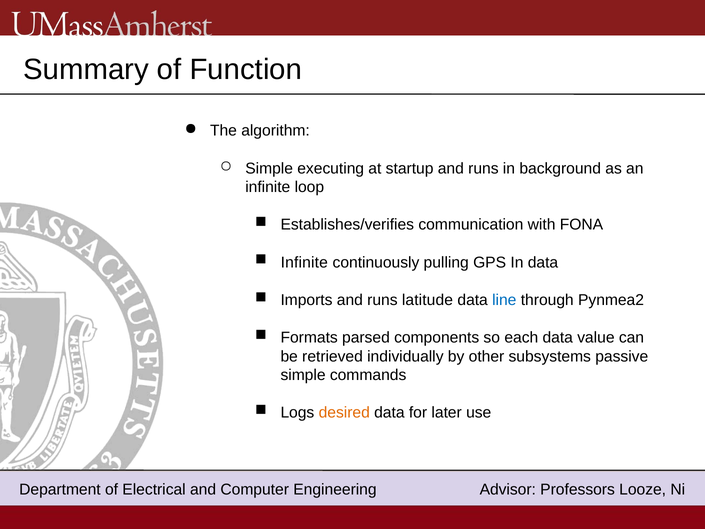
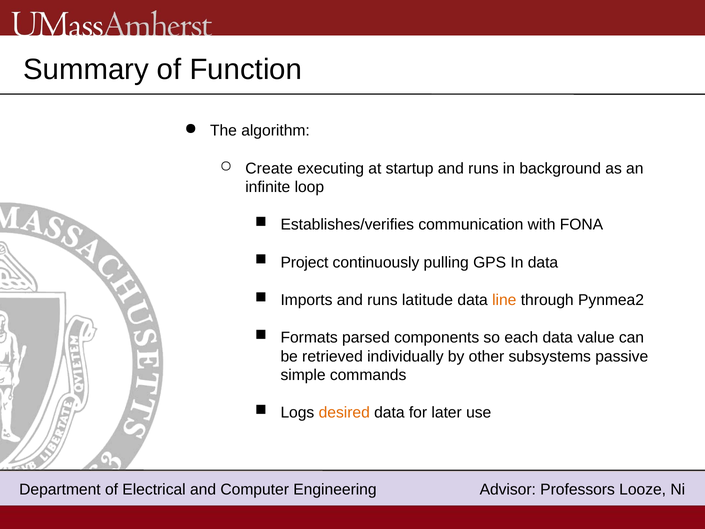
Simple: Simple -> Create (269, 168)
Infinite: Infinite -> Project (304, 262)
line colour: blue -> orange (504, 300)
